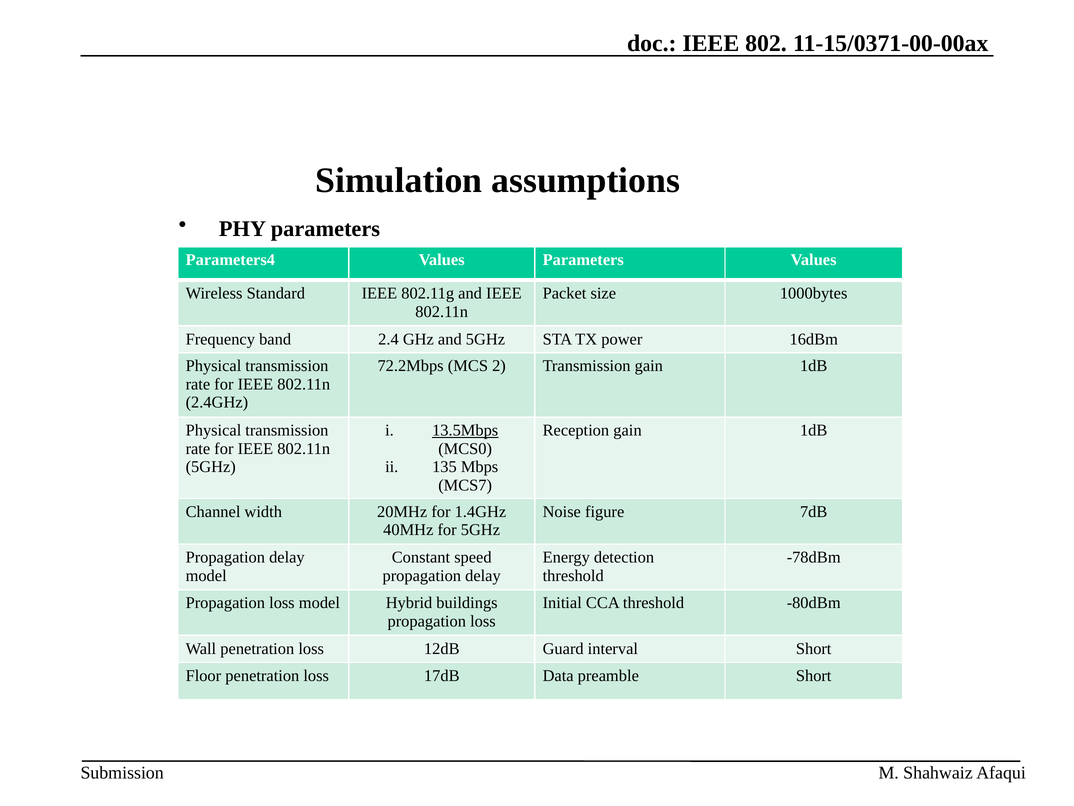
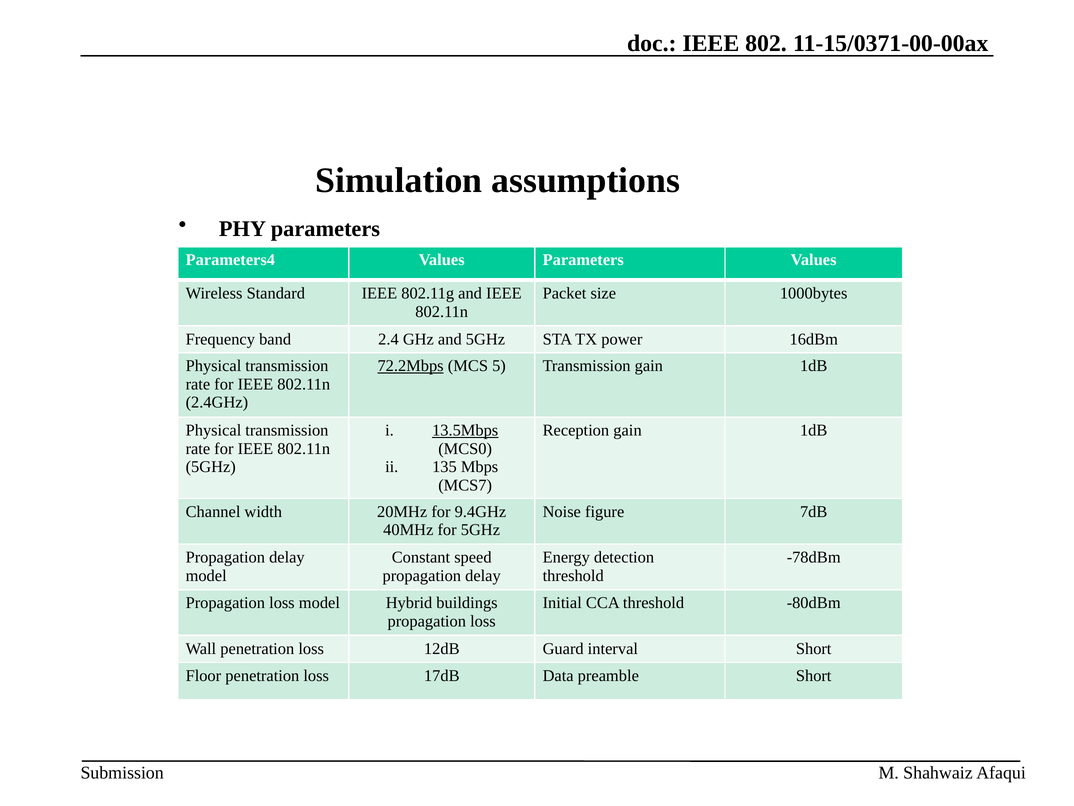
72.2Mbps underline: none -> present (411, 366)
2: 2 -> 5 (499, 366)
1.4GHz: 1.4GHz -> 9.4GHz (480, 511)
